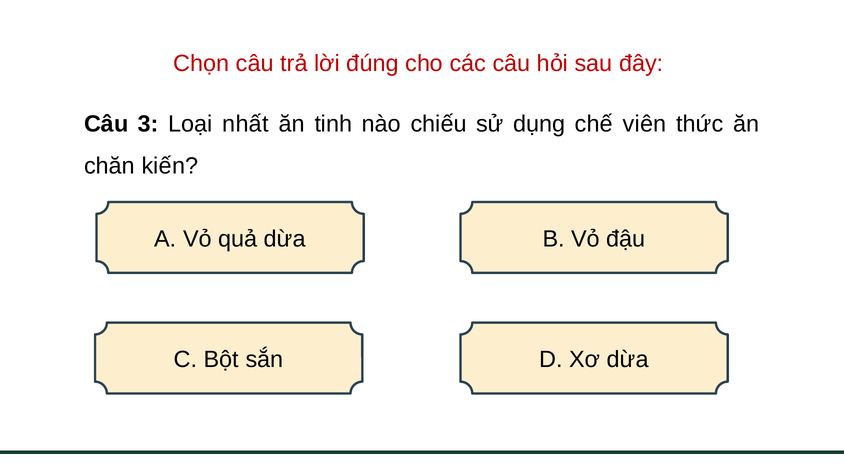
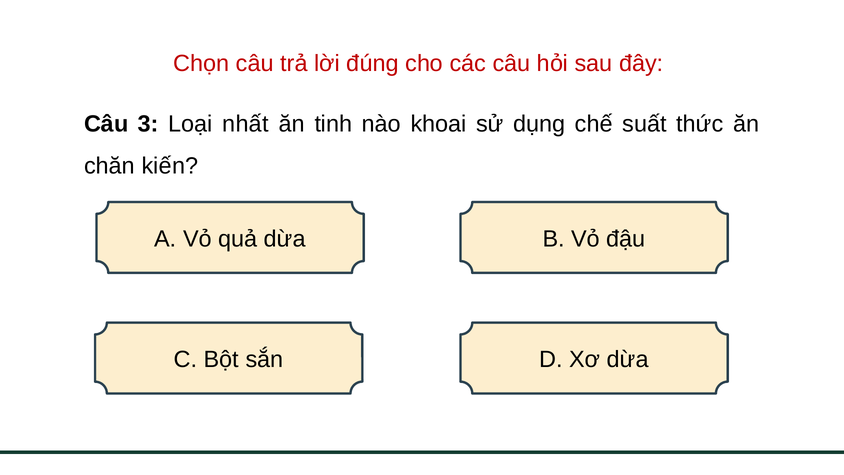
chiếu: chiếu -> khoai (439, 124)
viên: viên -> suất (645, 124)
